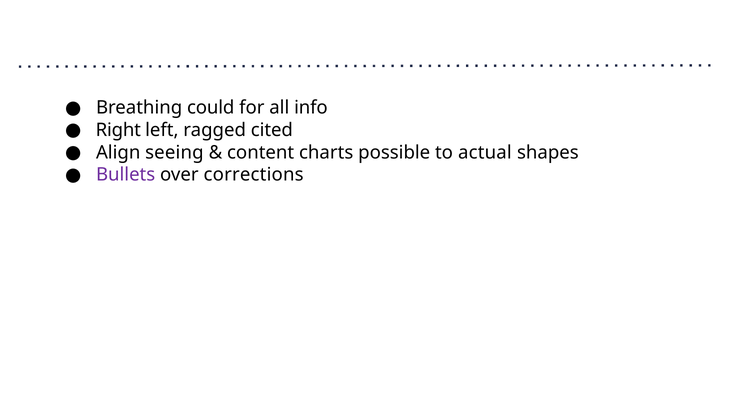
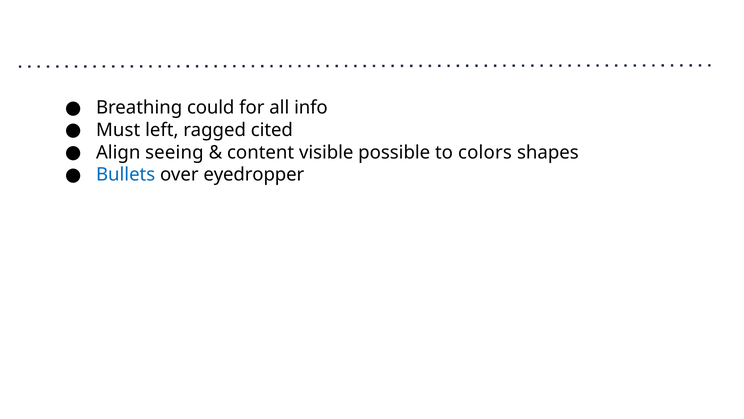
Right: Right -> Must (118, 130)
charts: charts -> visible (326, 152)
actual: actual -> colors (485, 152)
Bullets colour: purple -> blue (126, 175)
corrections: corrections -> eyedropper (254, 175)
